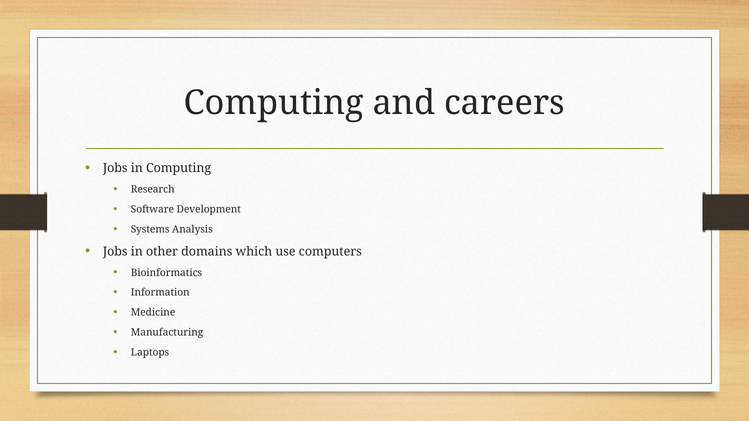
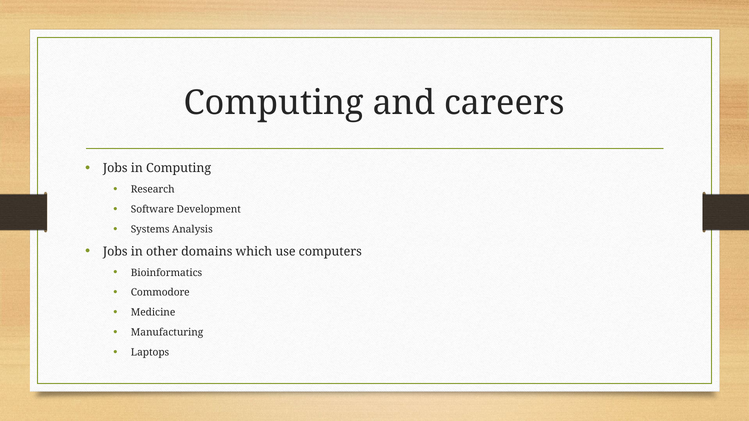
Information: Information -> Commodore (160, 293)
